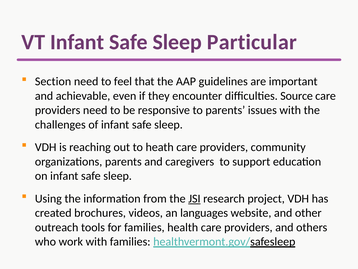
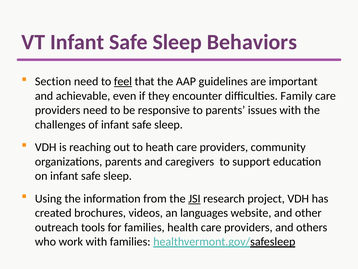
Particular: Particular -> Behaviors (252, 42)
feel underline: none -> present (123, 81)
Source: Source -> Family (296, 96)
